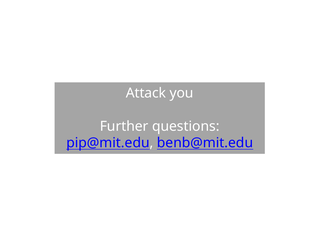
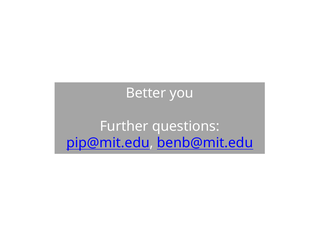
Attack: Attack -> Better (146, 93)
